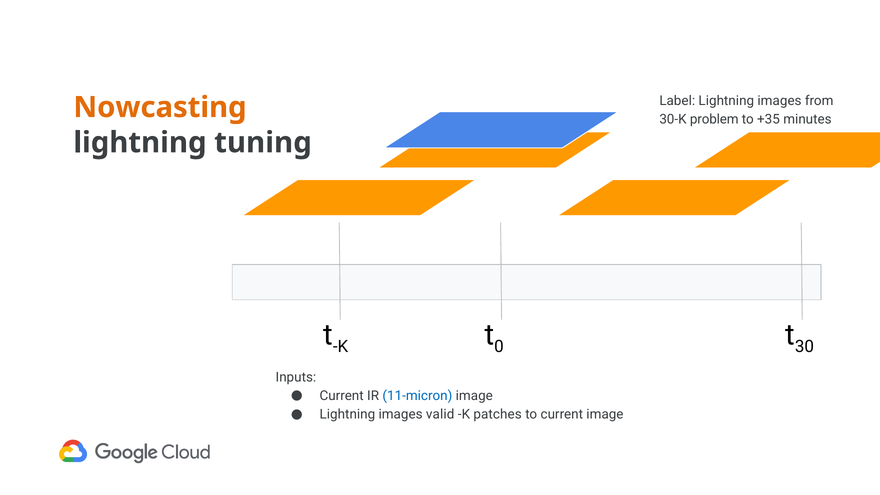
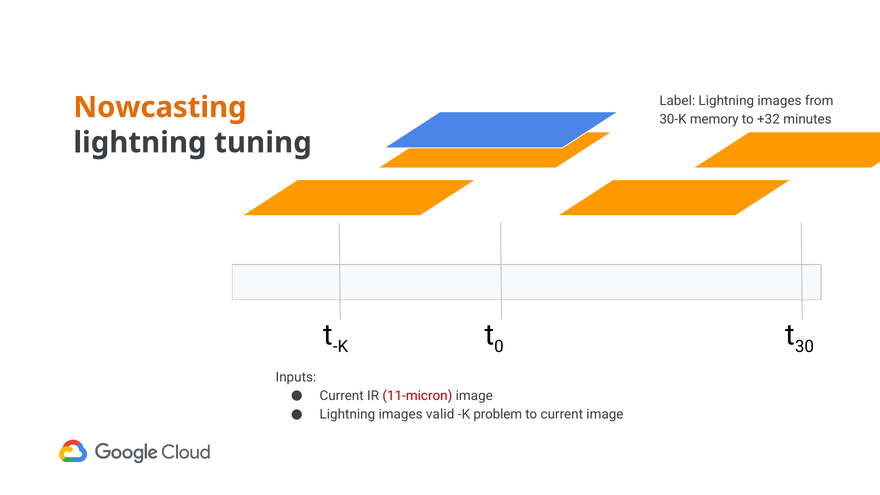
problem: problem -> memory (714, 119)
+35: +35 -> +32 (768, 119)
11-micron colour: blue -> red (417, 396)
patches: patches -> problem (498, 414)
